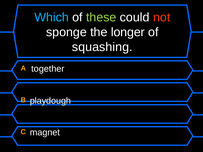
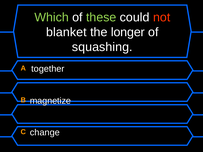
Which colour: light blue -> light green (52, 17)
sponge: sponge -> blanket (66, 32)
playdough: playdough -> magnetize (50, 101)
magnet: magnet -> change (45, 133)
